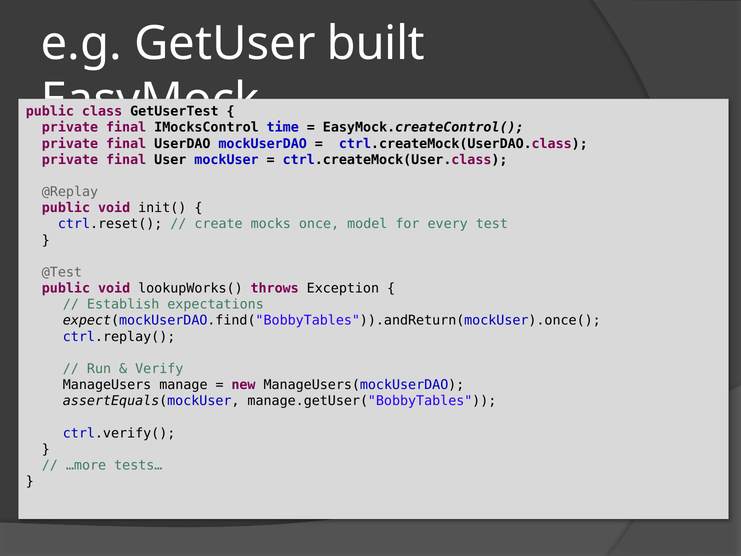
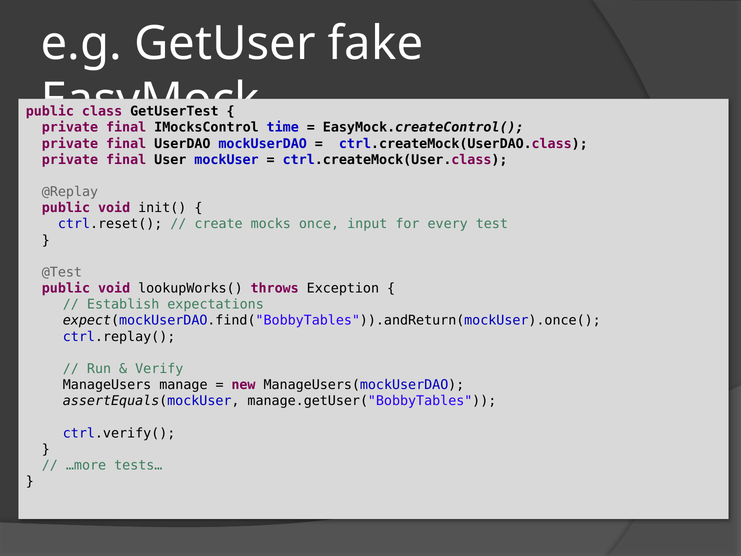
built: built -> fake (376, 43)
model: model -> input (367, 224)
